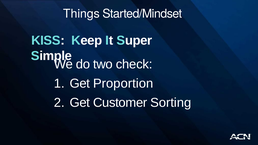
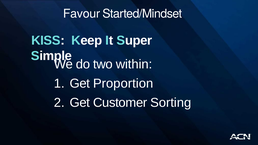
Things: Things -> Favour (82, 14)
check: check -> within (134, 64)
